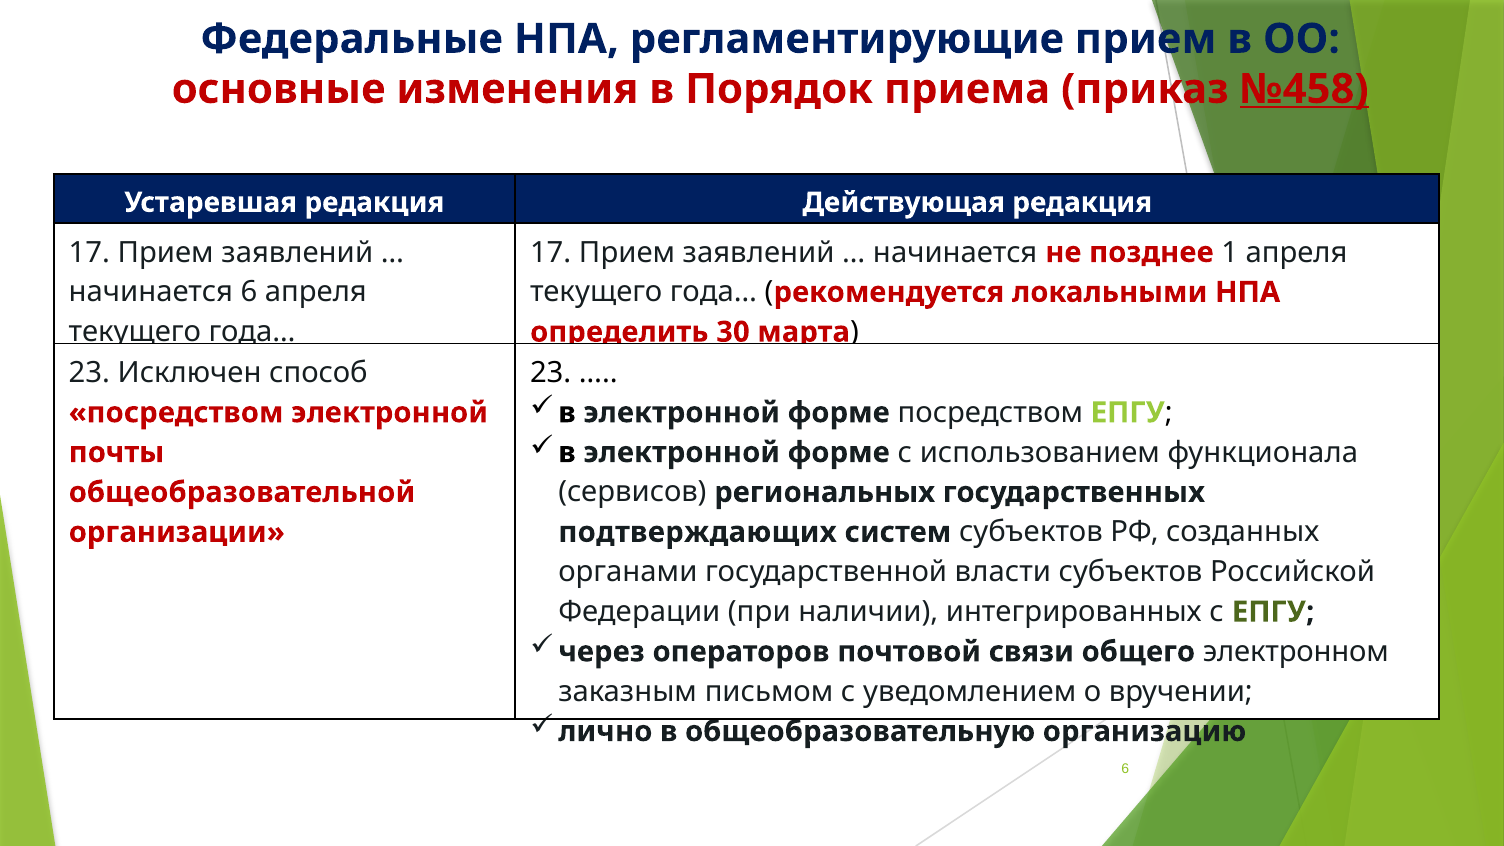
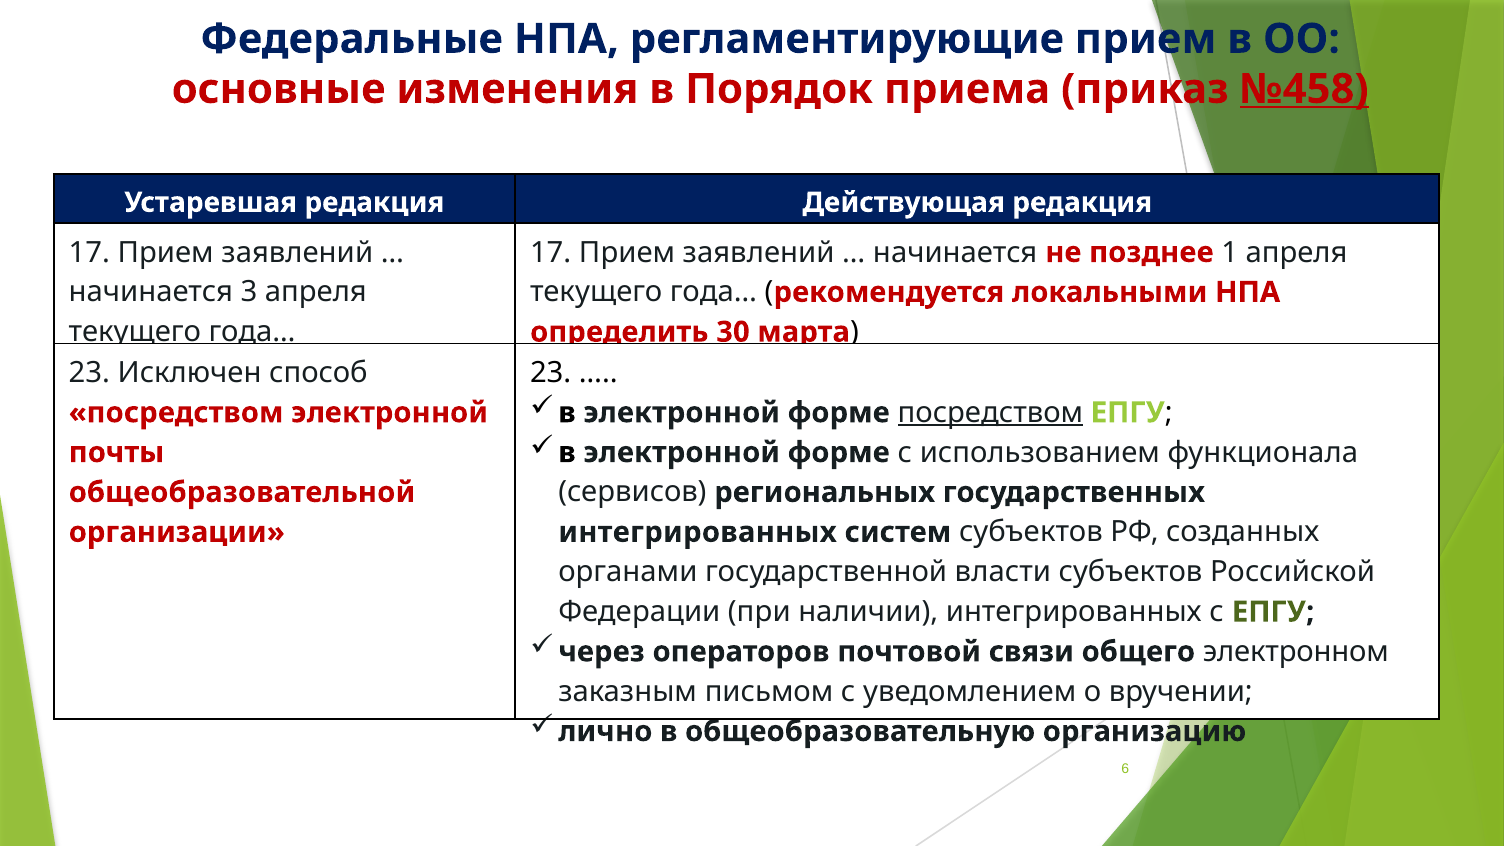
начинается 6: 6 -> 3 (249, 292)
посредством underline: none -> present (990, 413)
подтверждающих: подтверждающих -> интегрированных (697, 532)
